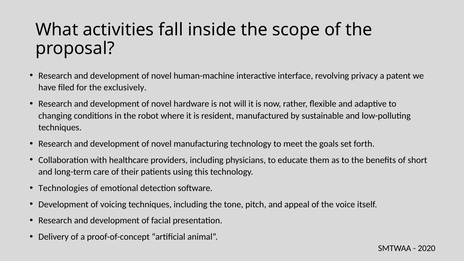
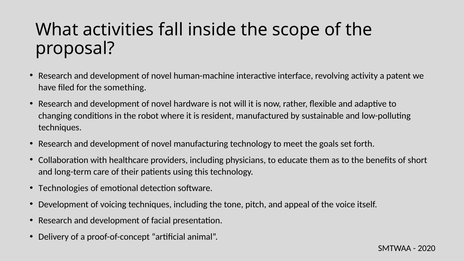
privacy: privacy -> activity (364, 76)
exclusively: exclusively -> something (125, 88)
